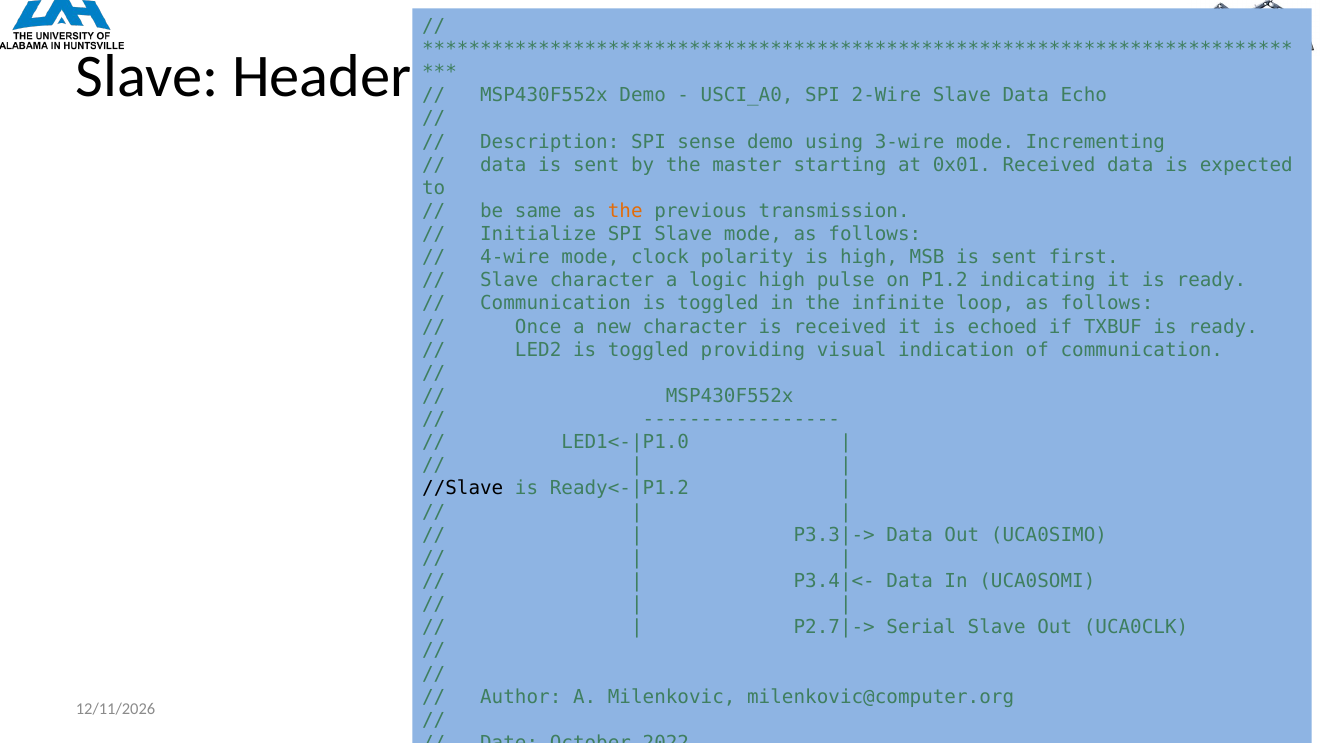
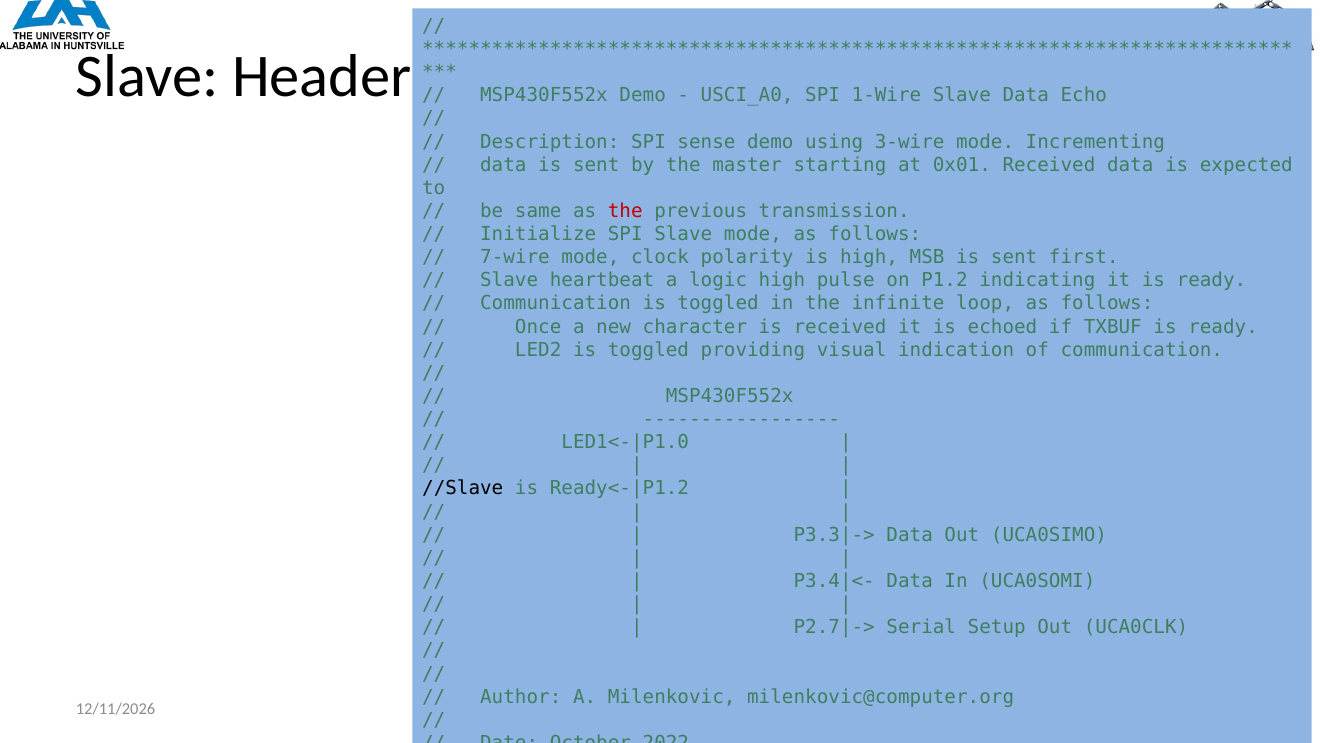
2-Wire: 2-Wire -> 1-Wire (886, 95)
the colour: orange -> red (625, 211)
4-wire: 4-wire -> 7-wire (515, 257)
Slave character: character -> heartbeat (602, 280)
Serial Slave: Slave -> Setup (997, 627)
